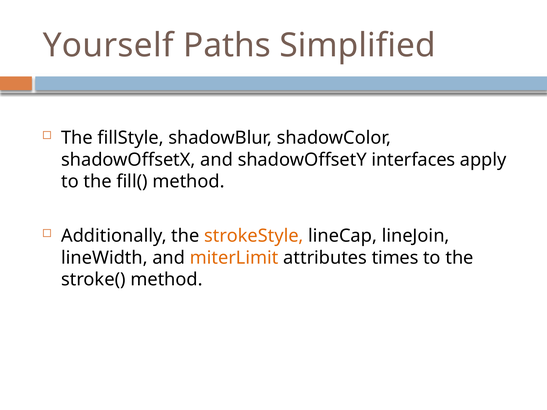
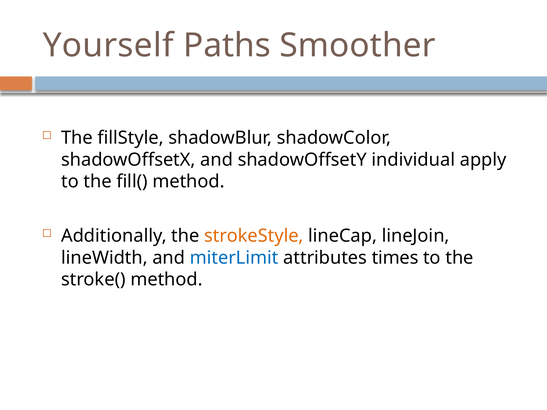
Simplified: Simplified -> Smoother (358, 46)
interfaces: interfaces -> individual (413, 160)
miterLimit colour: orange -> blue (234, 258)
